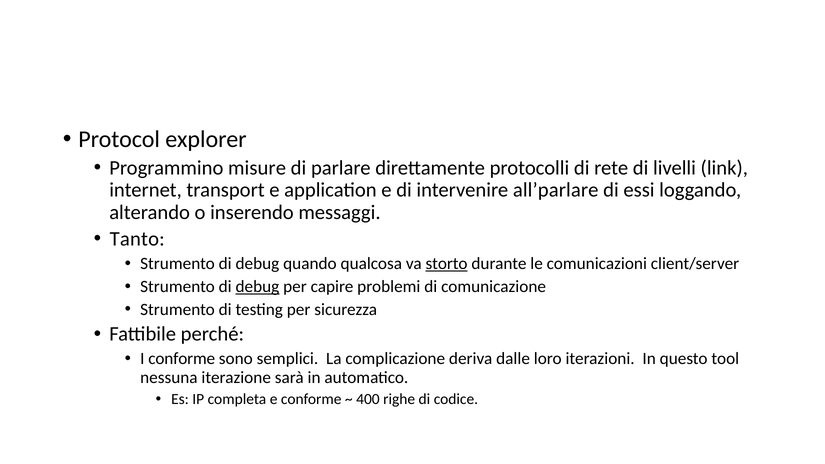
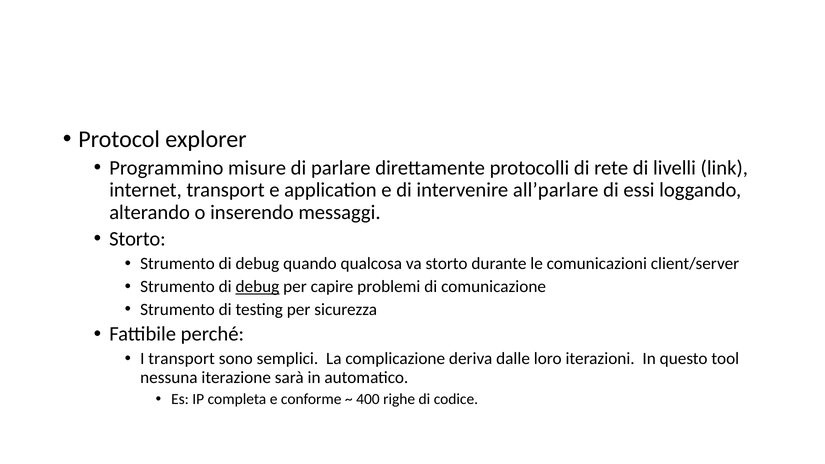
Tanto: Tanto -> Storto (137, 239)
storto underline: present -> none (447, 264)
I conforme: conforme -> transport (182, 359)
